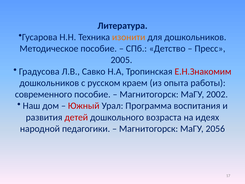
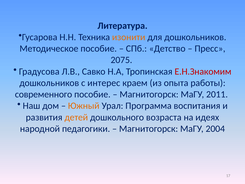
2005: 2005 -> 2075 (121, 60)
русском: русском -> интерес (104, 83)
2002: 2002 -> 2011 (217, 94)
Южный colour: red -> orange (84, 106)
детей colour: red -> orange (76, 117)
2056: 2056 -> 2004 (215, 129)
